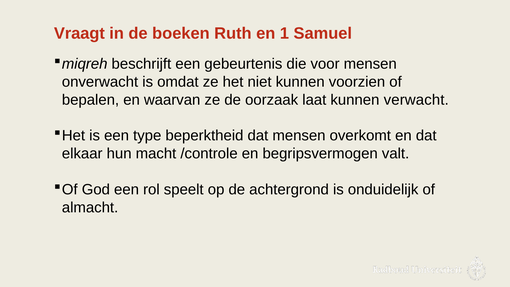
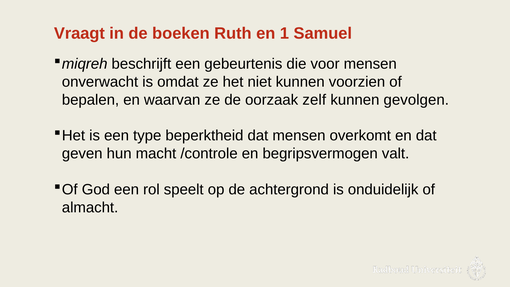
laat: laat -> zelf (314, 100)
verwacht: verwacht -> gevolgen (416, 100)
elkaar: elkaar -> geven (82, 154)
